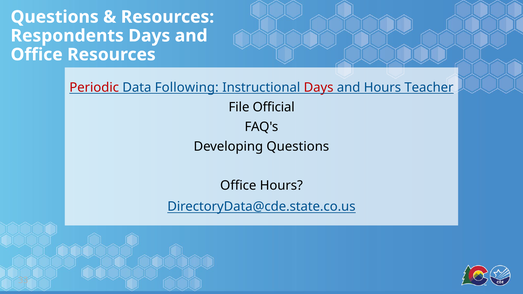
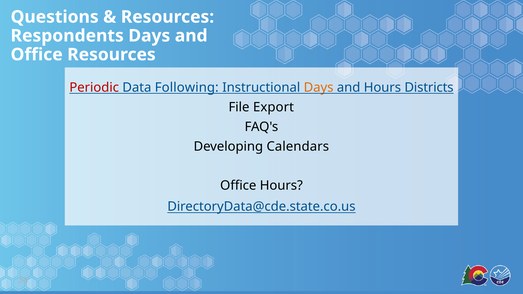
Days colour: red -> orange (319, 87)
Teacher: Teacher -> Districts (429, 87)
Official: Official -> Export (273, 107)
Developing Questions: Questions -> Calendars (298, 147)
